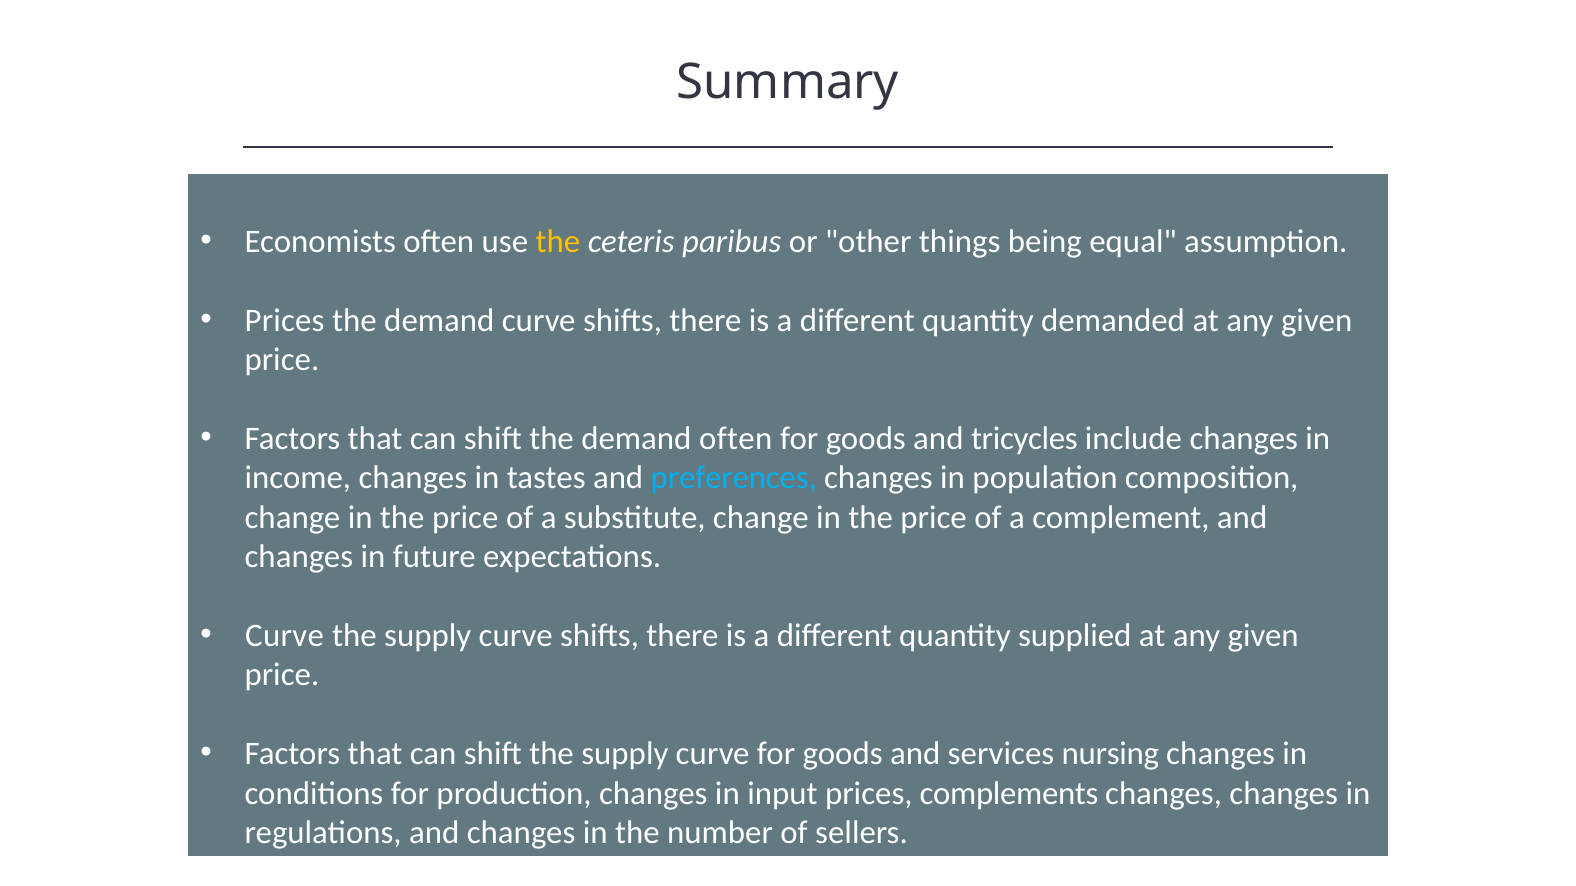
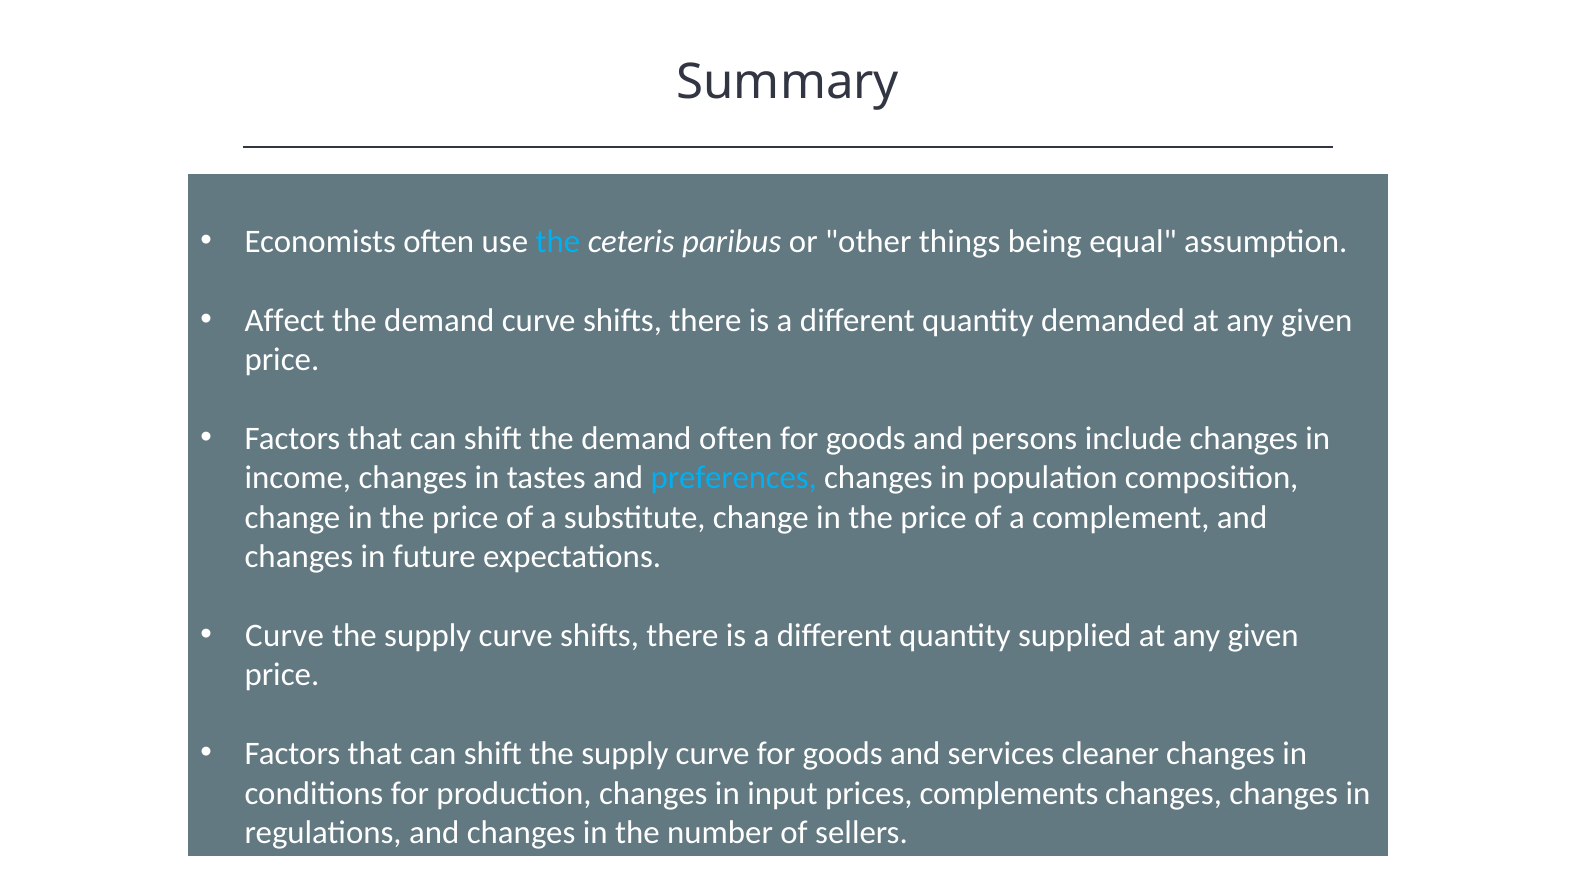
the colour: yellow -> light blue (558, 242)
Prices: Prices -> Affect (285, 321)
tricycles: tricycles -> persons (1024, 439)
nursing: nursing -> cleaner (1110, 754)
